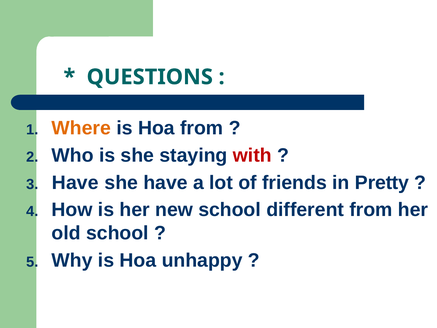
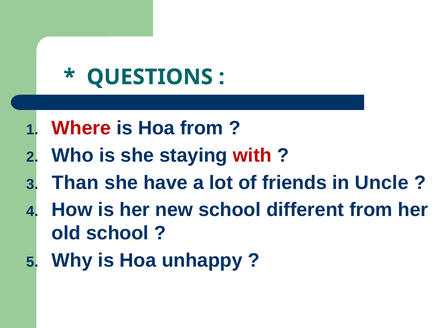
Where colour: orange -> red (81, 128)
Have: Have -> Than (75, 182)
Pretty: Pretty -> Uncle (382, 182)
